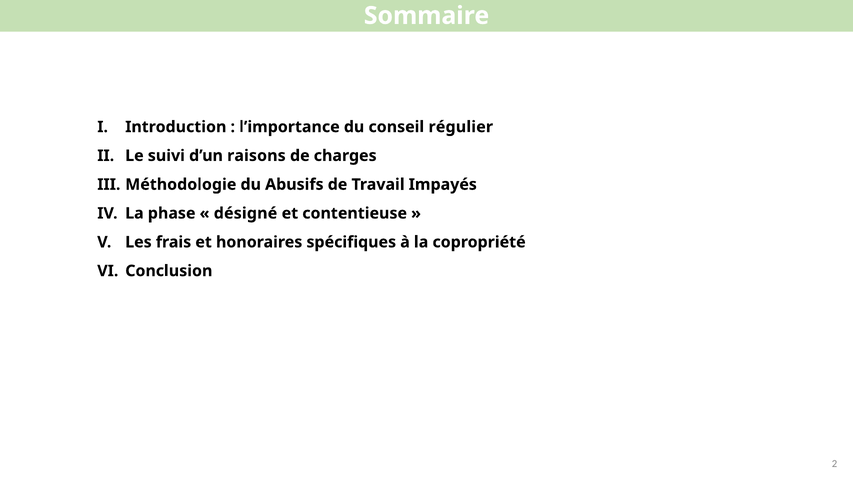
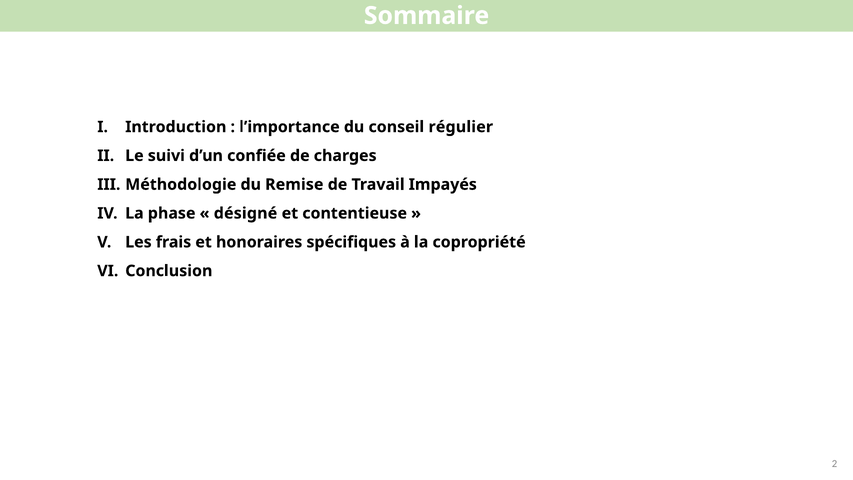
raisons: raisons -> confiée (256, 156)
Abusifs: Abusifs -> Remise (294, 184)
